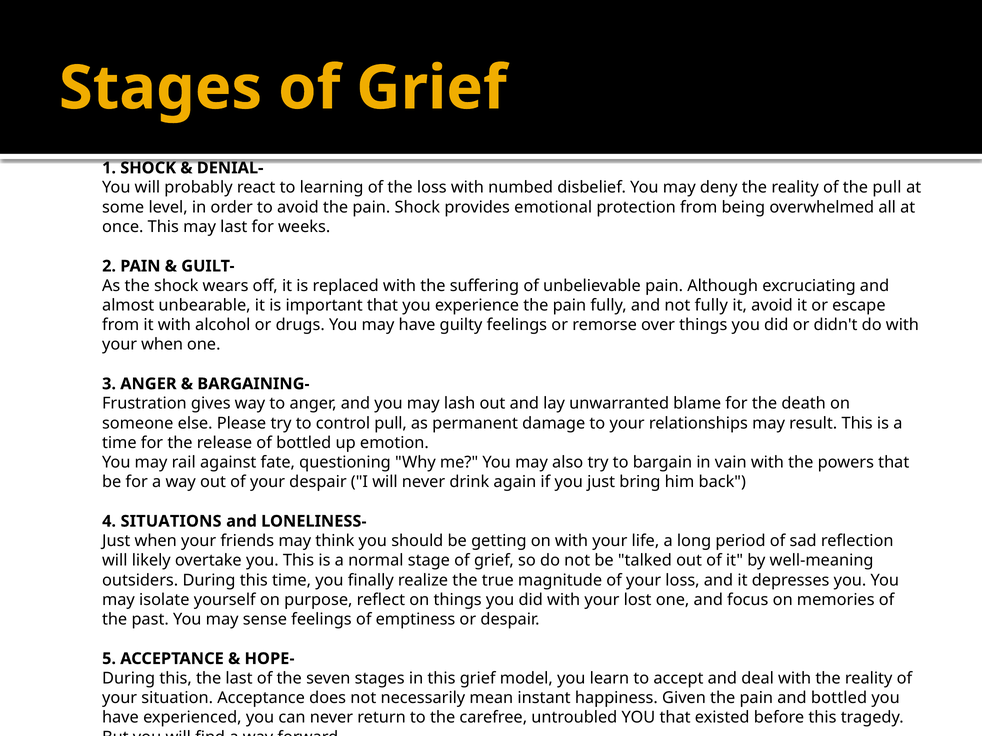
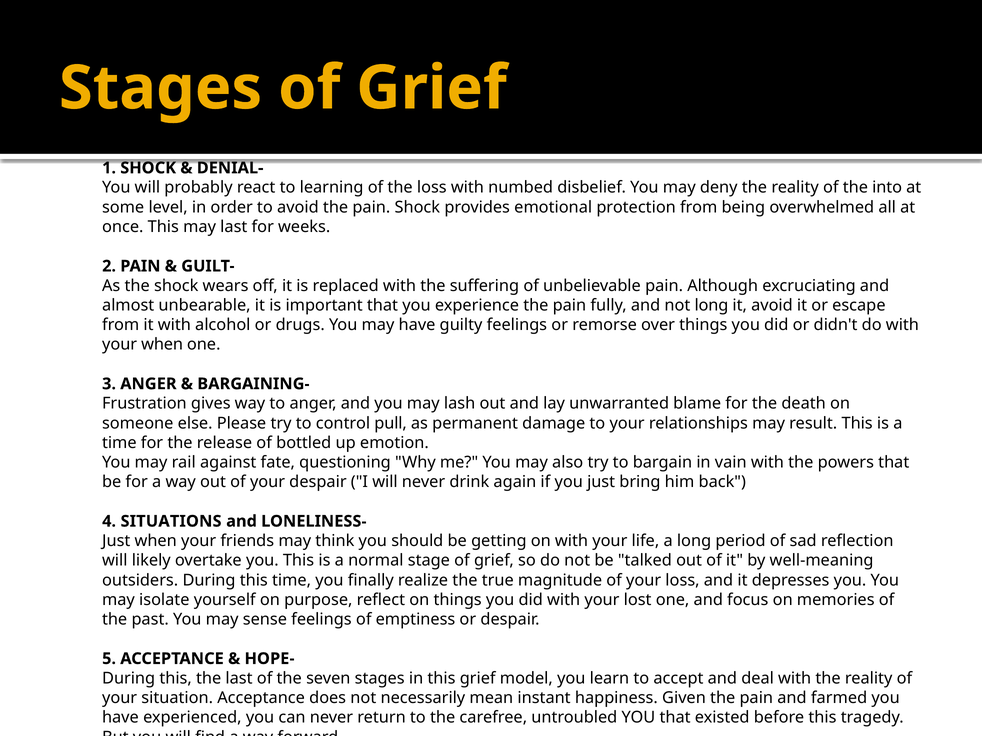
the pull: pull -> into (887, 188)
not fully: fully -> long (711, 306)
and bottled: bottled -> farmed (839, 698)
